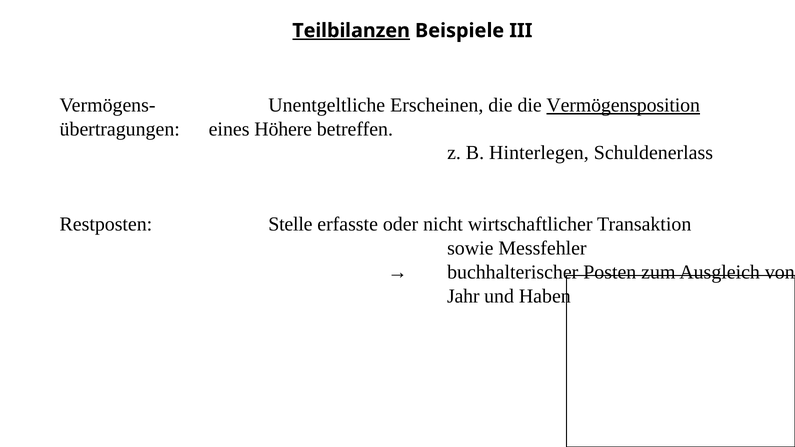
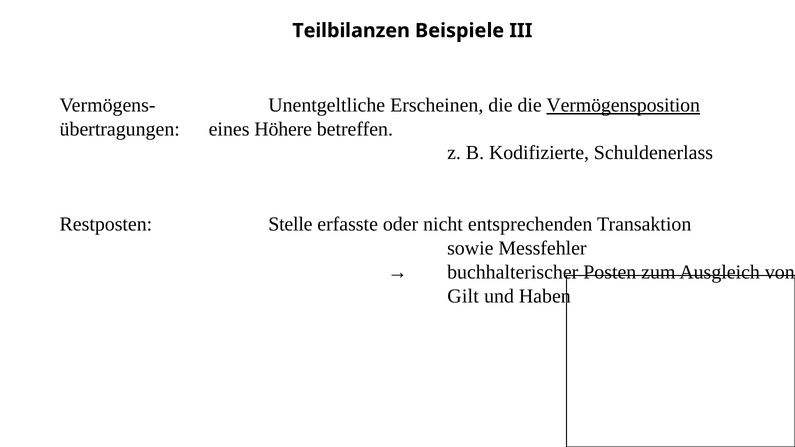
Teilbilanzen underline: present -> none (351, 31)
Hinterlegen: Hinterlegen -> Kodifizierte (539, 153)
wirtschaftlicher: wirtschaftlicher -> entsprechenden (530, 225)
Jahr: Jahr -> Gilt (463, 296)
